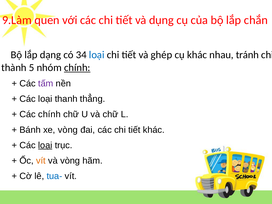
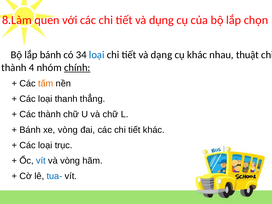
9.Làm: 9.Làm -> 8.Làm (17, 20)
chắn: chắn -> chọn (256, 20)
lắp dạng: dạng -> bánh (51, 55)
ghép: ghép -> dạng (161, 55)
tránh: tránh -> thuật (247, 55)
5: 5 -> 4 (32, 68)
tấm colour: purple -> orange (46, 84)
Các chính: chính -> thành (50, 114)
loại underline: present -> none (45, 145)
vít colour: orange -> blue (41, 161)
